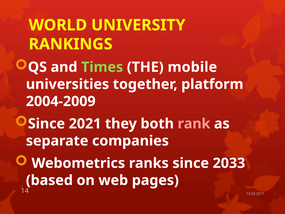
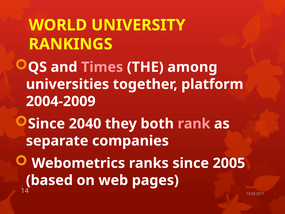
Times colour: light green -> pink (102, 67)
mobile: mobile -> among (192, 67)
2021: 2021 -> 2040 (85, 124)
2033: 2033 -> 2005 (229, 163)
